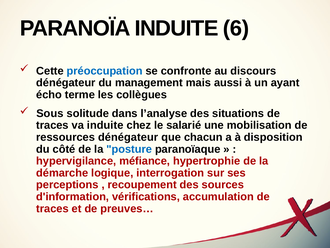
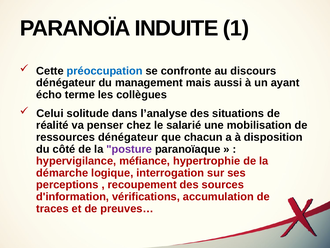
6: 6 -> 1 (236, 28)
Sous: Sous -> Celui (50, 113)
traces: traces -> réalité (52, 125)
va induite: induite -> penser (105, 125)
posture colour: blue -> purple (129, 149)
